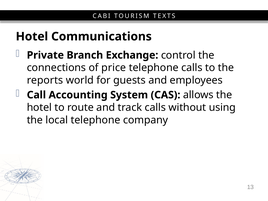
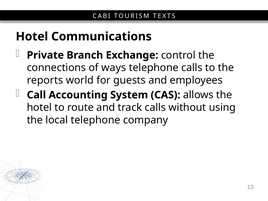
price: price -> ways (114, 68)
